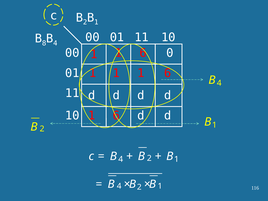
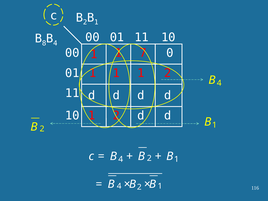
6: 6 -> 7 (143, 53)
6: 6 -> 2 (168, 73)
6: 6 -> 2 (116, 116)
